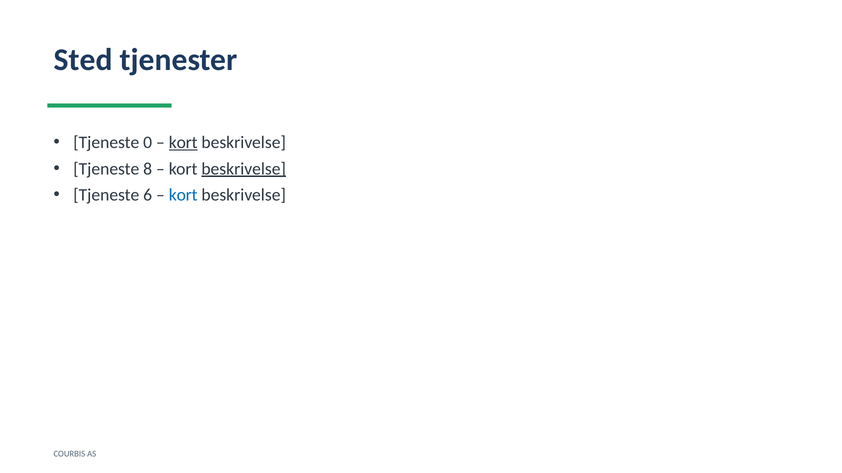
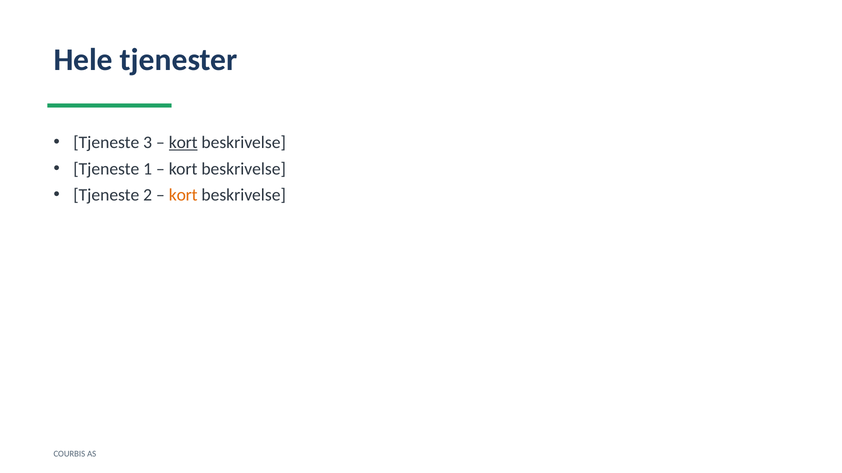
Sted: Sted -> Hele (83, 60)
0: 0 -> 3 (148, 143)
8: 8 -> 1 (148, 169)
beskrivelse underline: present -> none (244, 169)
6: 6 -> 2 (148, 195)
kort colour: blue -> orange (183, 195)
